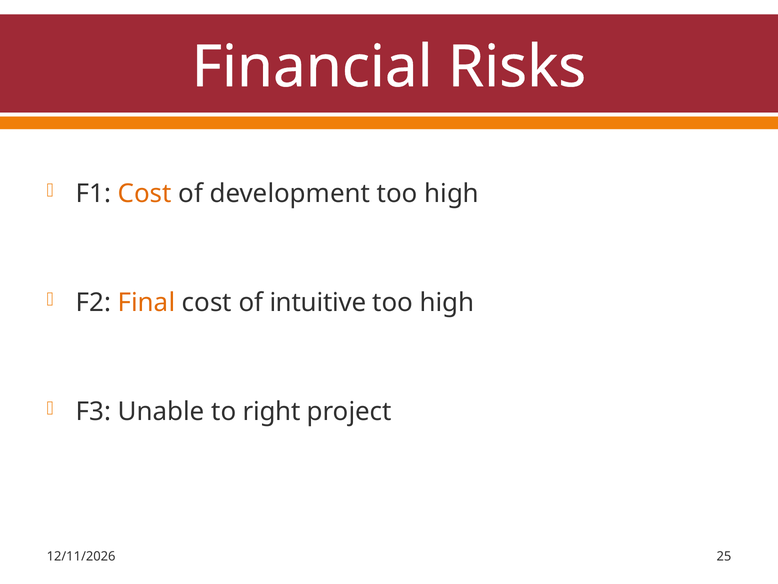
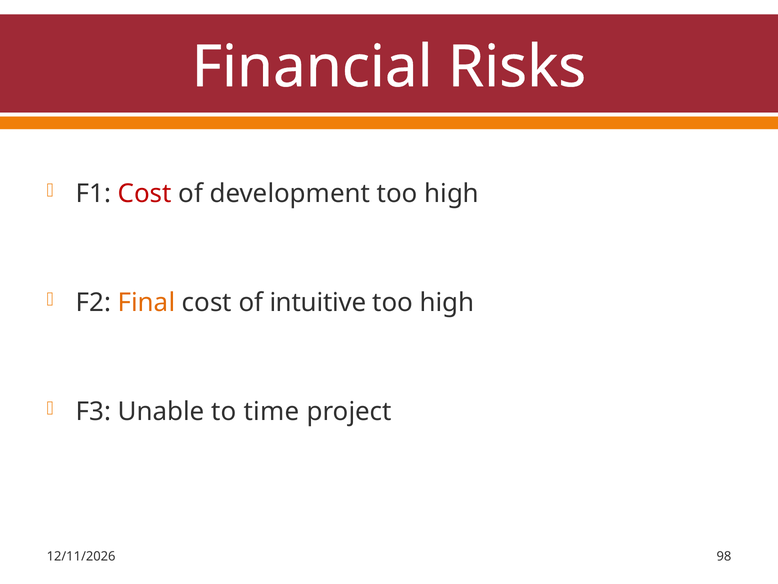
Cost colour: orange -> red (145, 194)
right: right -> time (271, 411)
25: 25 -> 98 (724, 556)
